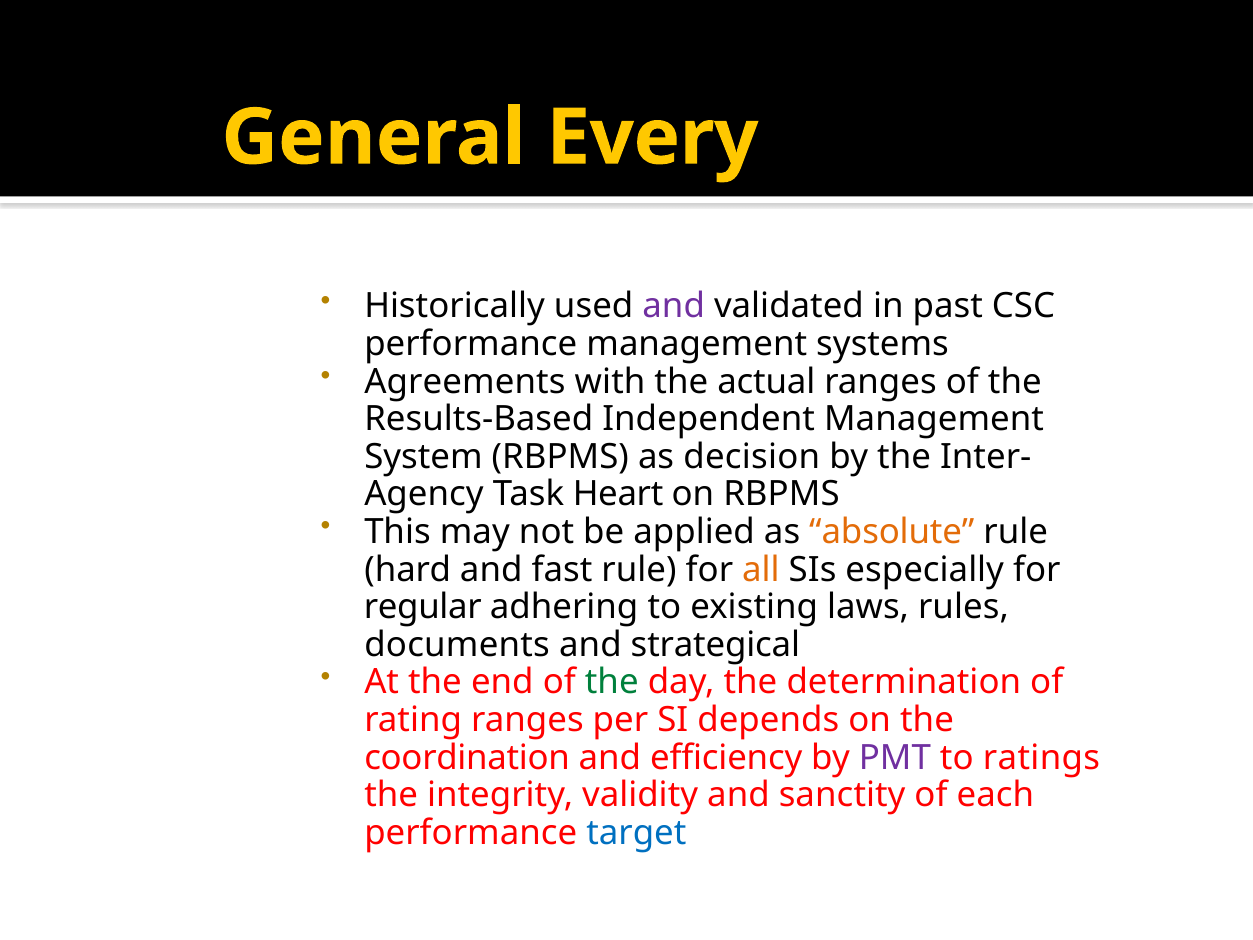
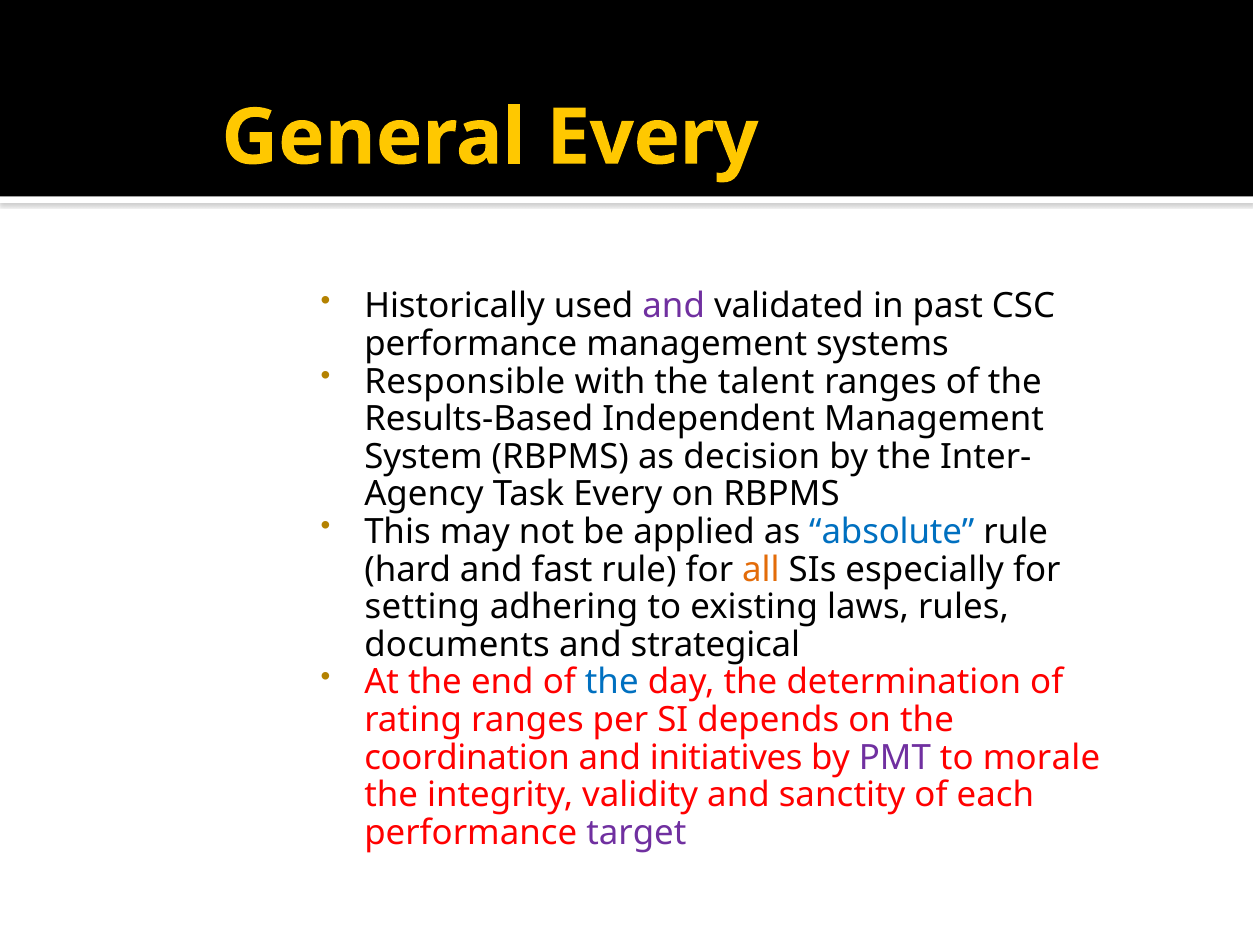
Agreements: Agreements -> Responsible (465, 381)
actual: actual -> talent (766, 381)
Task Heart: Heart -> Every (618, 494)
absolute colour: orange -> blue (892, 532)
regular: regular -> setting (422, 607)
the colour: green -> blue (612, 682)
efficiency: efficiency -> initiatives (726, 757)
ratings: ratings -> morale (1042, 757)
target colour: blue -> purple (636, 833)
